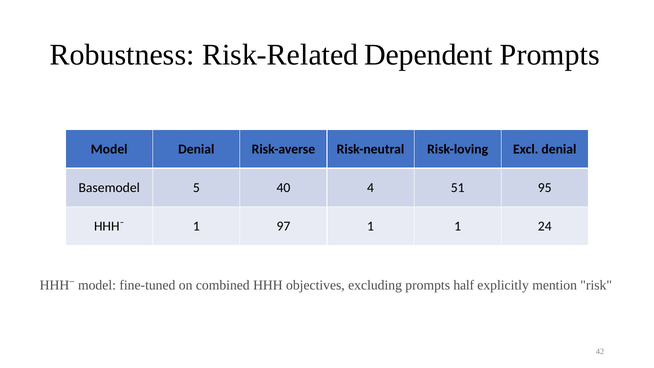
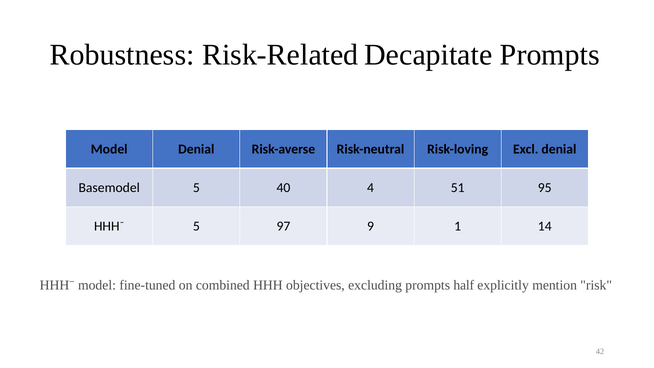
Dependent: Dependent -> Decapitate (428, 55)
HHH⁻ 1: 1 -> 5 (196, 226)
97 1: 1 -> 9 (371, 226)
24: 24 -> 14 (545, 226)
